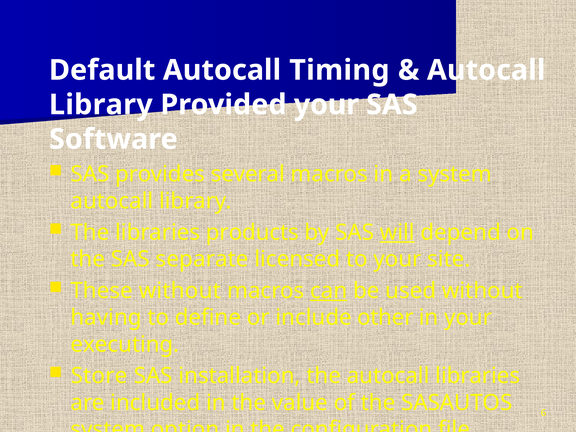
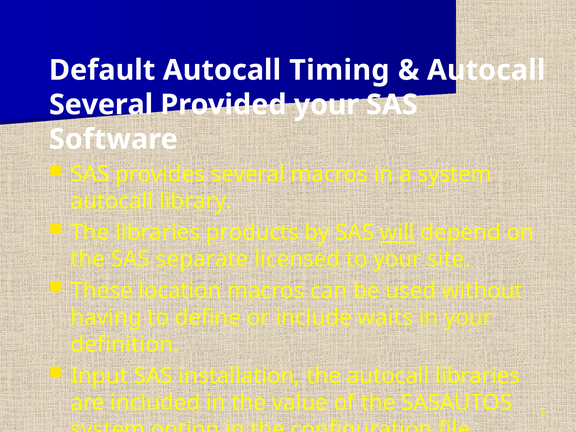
Library: Library -> Several (101, 105)
These without: without -> location (180, 291)
can underline: present -> none (329, 291)
other: other -> waits (385, 318)
executing: executing -> definition (125, 344)
Store: Store -> Input (99, 376)
